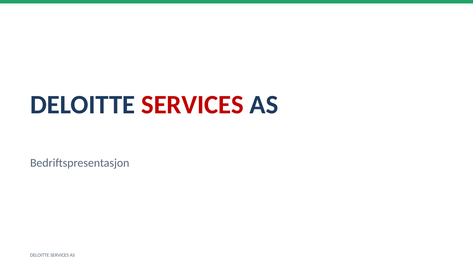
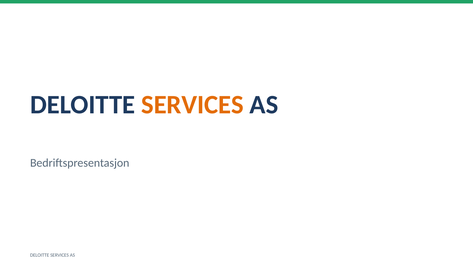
SERVICES colour: red -> orange (192, 105)
